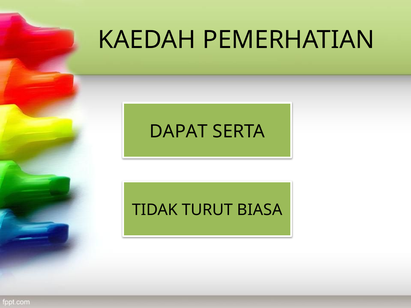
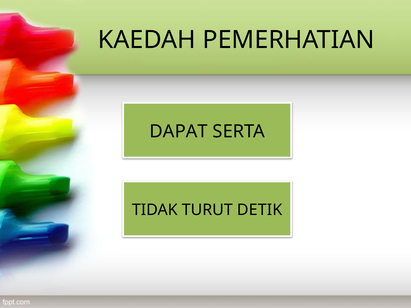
BIASA: BIASA -> DETIK (260, 210)
